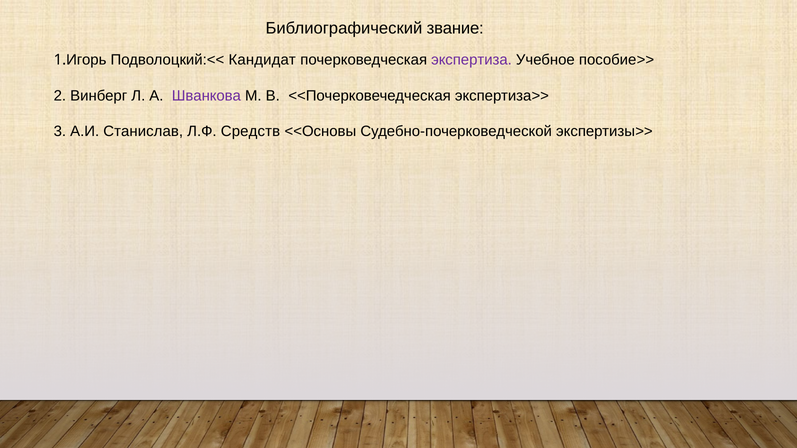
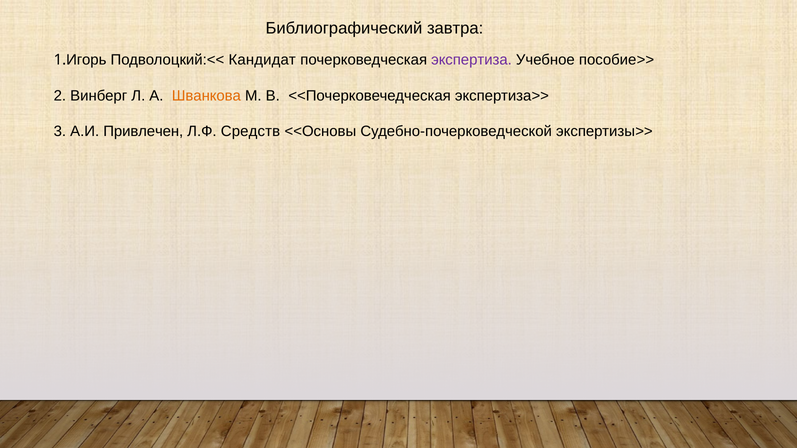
звание: звание -> завтра (455, 28)
Шванкова colour: purple -> orange (206, 96)
Станислав: Станислав -> Привлечен (143, 132)
